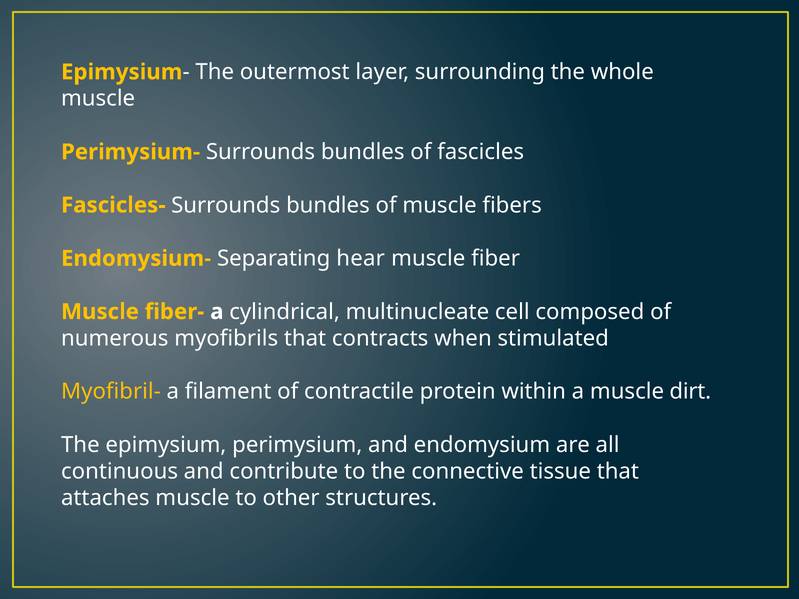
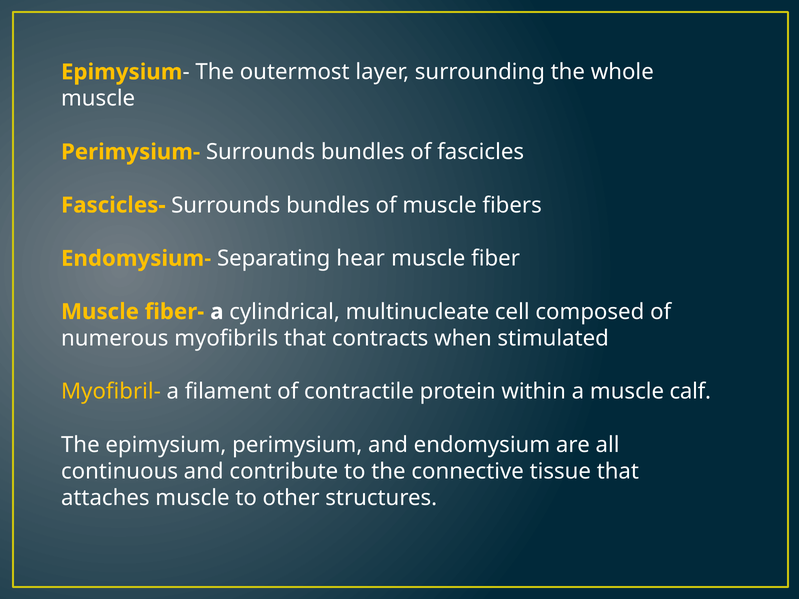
dirt: dirt -> calf (690, 392)
